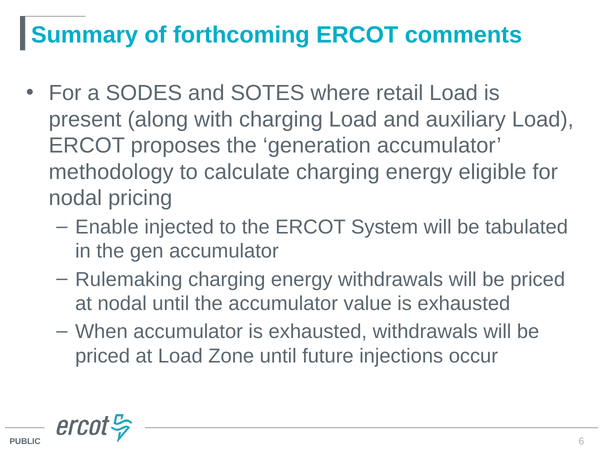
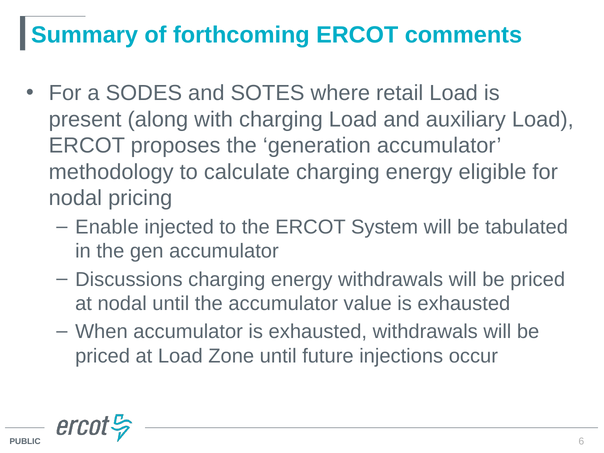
Rulemaking: Rulemaking -> Discussions (129, 279)
